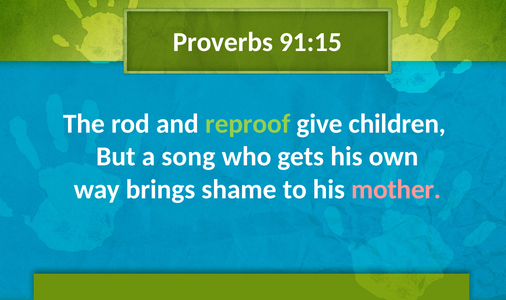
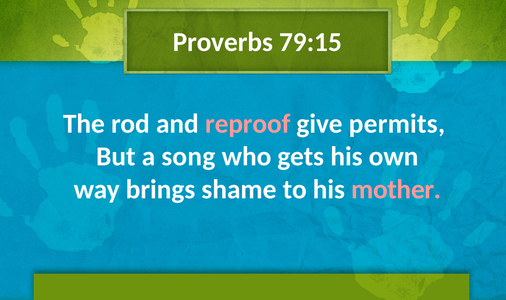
91:15: 91:15 -> 79:15 (311, 42)
reproof colour: light green -> pink (248, 124)
children: children -> permits (397, 124)
